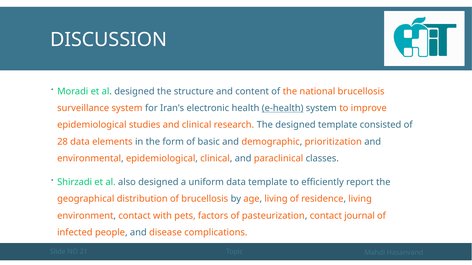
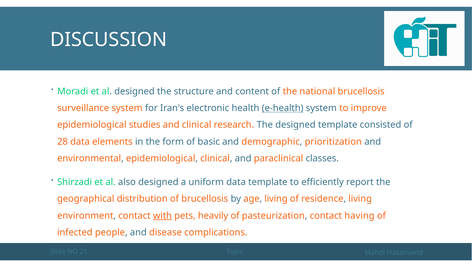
with underline: none -> present (162, 216)
factors: factors -> heavily (213, 216)
journal: journal -> having (359, 216)
